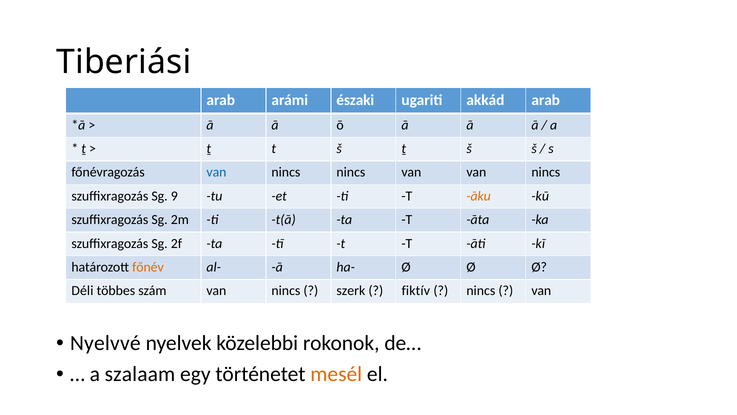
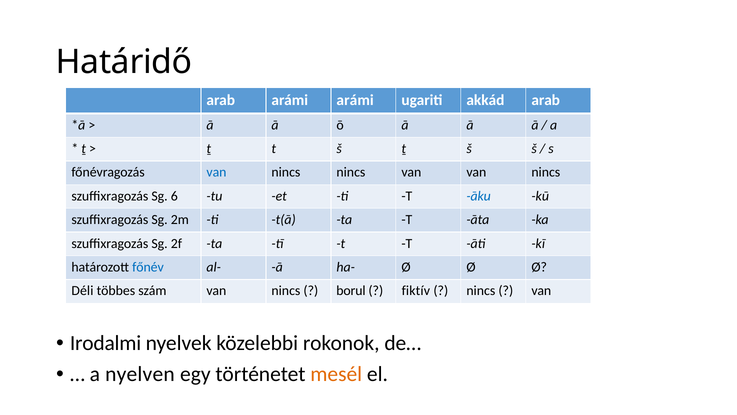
Tiberiási: Tiberiási -> Határidő (124, 62)
arámi északi: északi -> arámi (355, 100)
9: 9 -> 6 (174, 196)
āku colour: orange -> blue (479, 196)
főnév colour: orange -> blue (148, 267)
szerk: szerk -> borul (351, 291)
Nyelvvé: Nyelvvé -> Irodalmi (106, 343)
szalaam: szalaam -> nyelven (140, 374)
